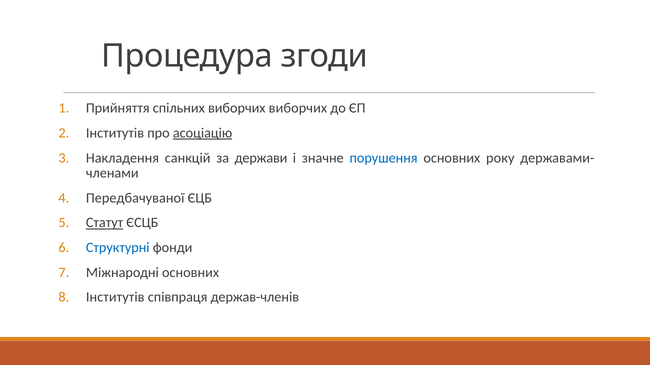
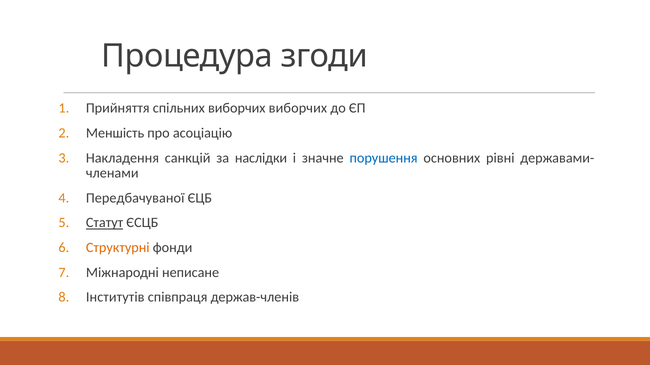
Інститутів: Інститутів -> Меншість (115, 133)
асоціацію underline: present -> none (203, 133)
держави: держави -> наслідки (261, 158)
року: року -> рівні (500, 158)
Структурні colour: blue -> orange (118, 248)
Міжнародні основних: основних -> неписане (191, 273)
